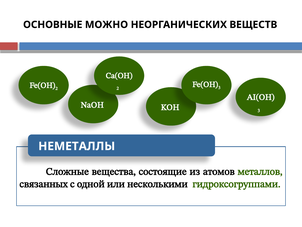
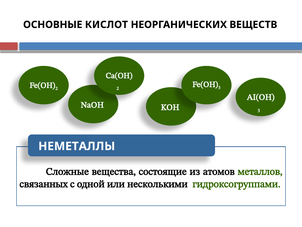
МОЖНО: МОЖНО -> КИСЛОТ (106, 25)
